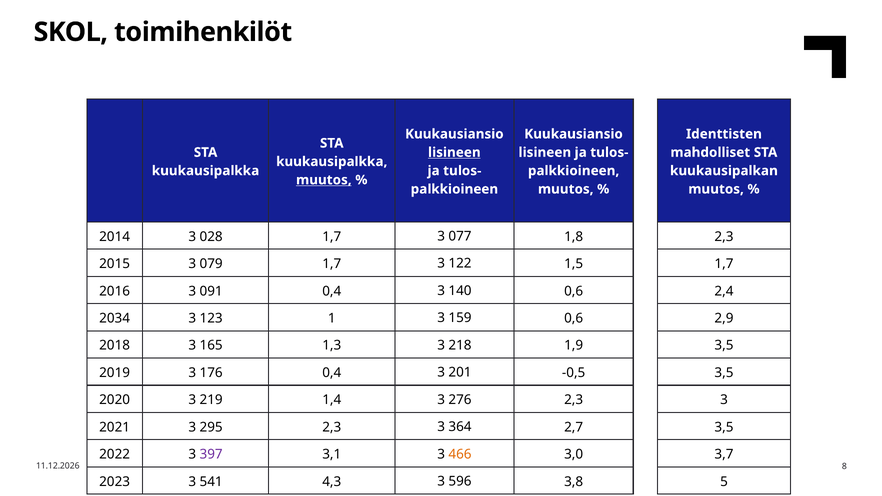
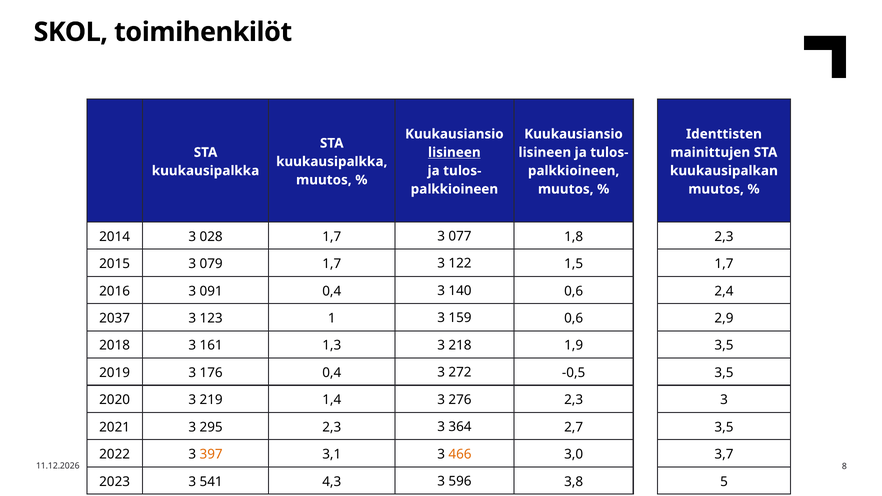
mahdolliset: mahdolliset -> mainittujen (710, 152)
muutos underline: present -> none (324, 180)
2034: 2034 -> 2037 (115, 318)
165: 165 -> 161 (211, 346)
201: 201 -> 272 (460, 373)
397 colour: purple -> orange (211, 455)
